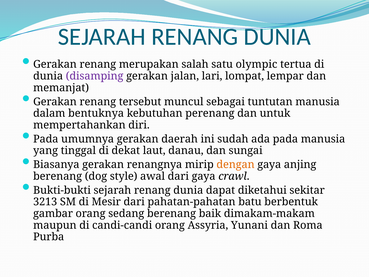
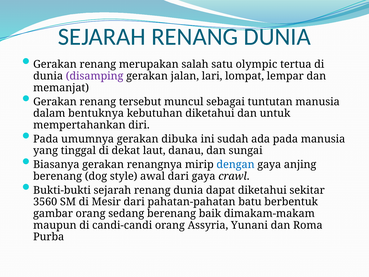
kebutuhan perenang: perenang -> diketahui (210, 113)
daerah: daerah -> dibuka (180, 139)
dengan colour: orange -> blue (236, 165)
3213: 3213 -> 3560 (45, 202)
